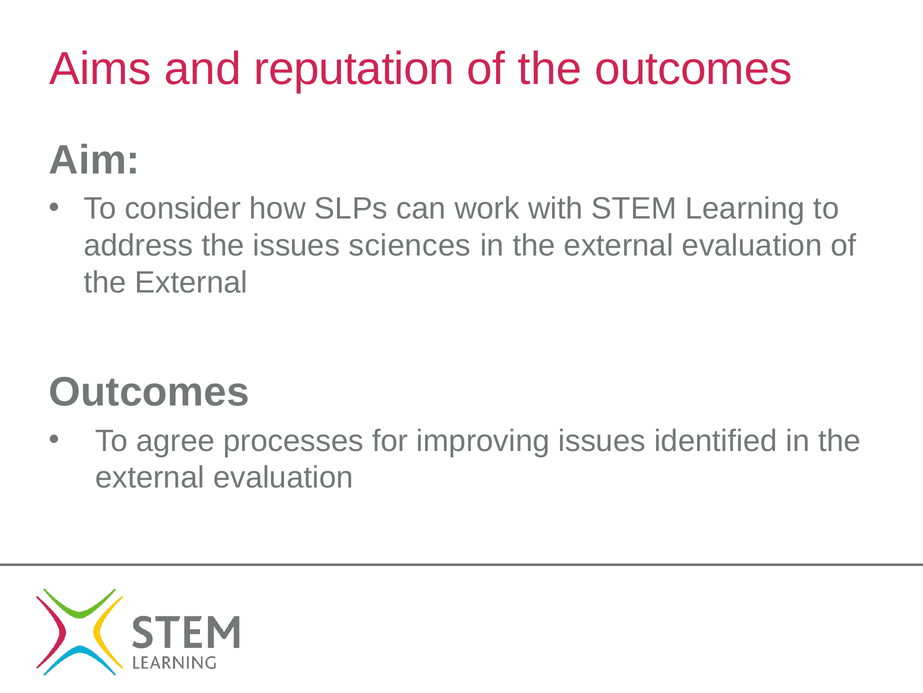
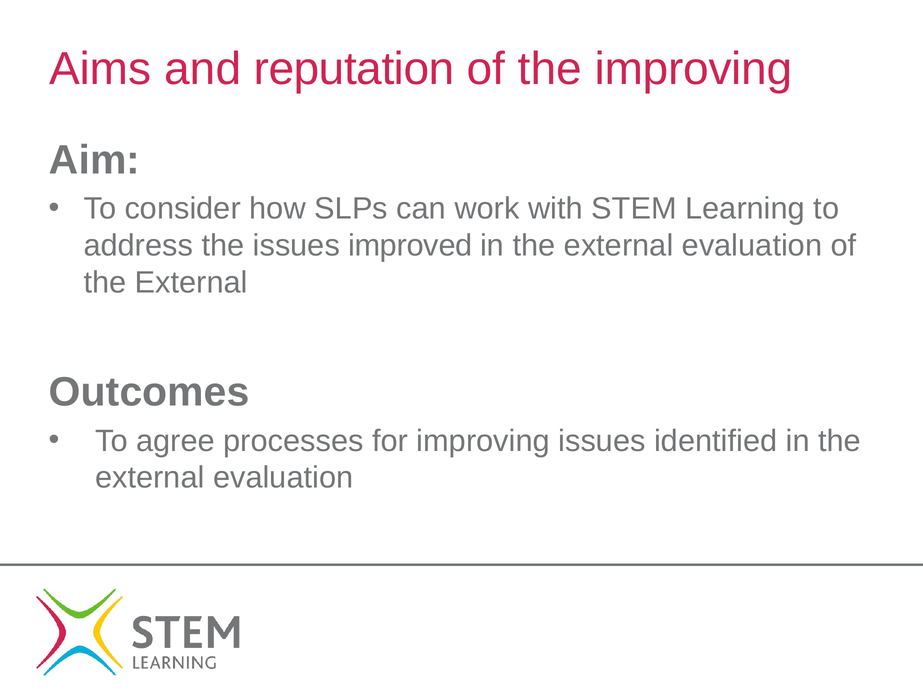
the outcomes: outcomes -> improving (694, 69)
sciences: sciences -> improved (410, 245)
